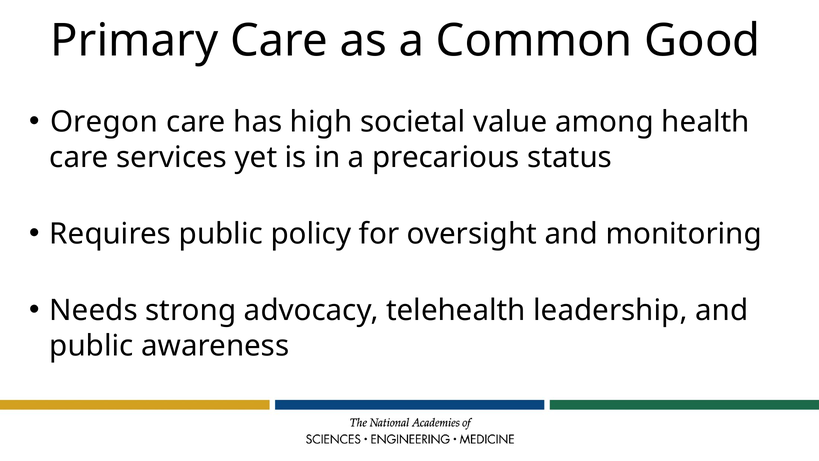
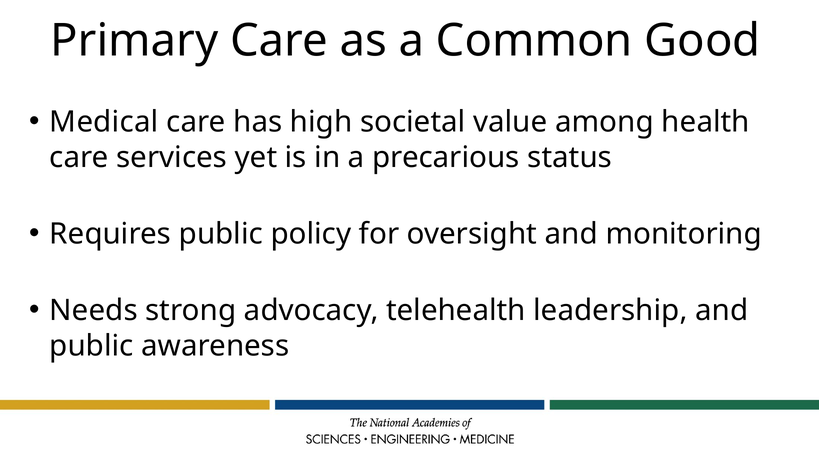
Oregon: Oregon -> Medical (104, 122)
